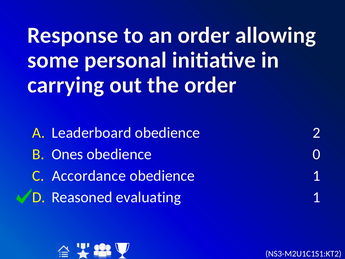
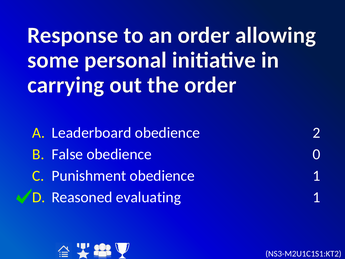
Ones: Ones -> False (67, 154)
Accordance: Accordance -> Punishment (89, 176)
